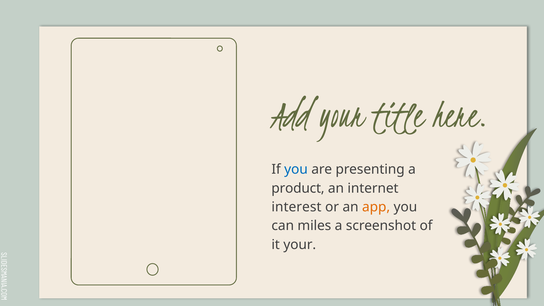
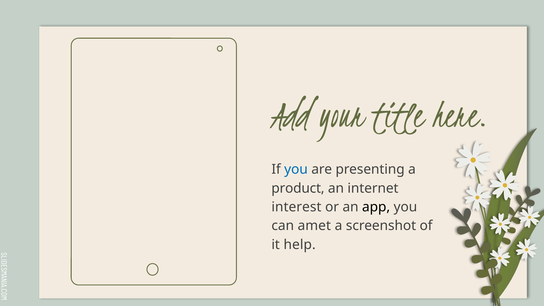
app colour: orange -> black (376, 207)
miles: miles -> amet (314, 226)
it your: your -> help (300, 245)
